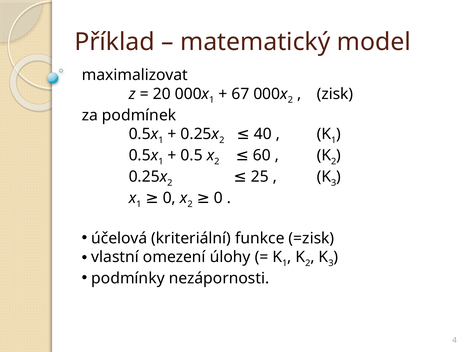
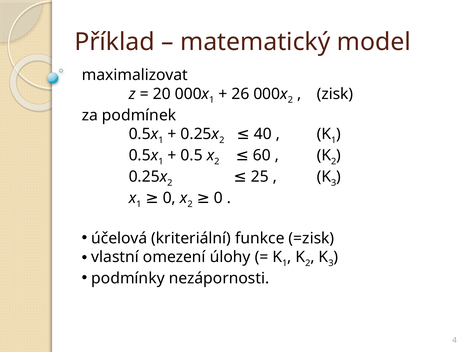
67: 67 -> 26 (240, 94)
